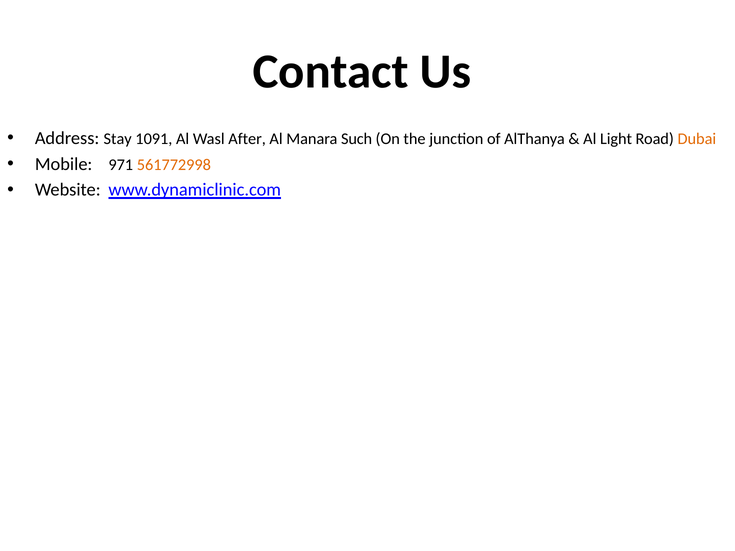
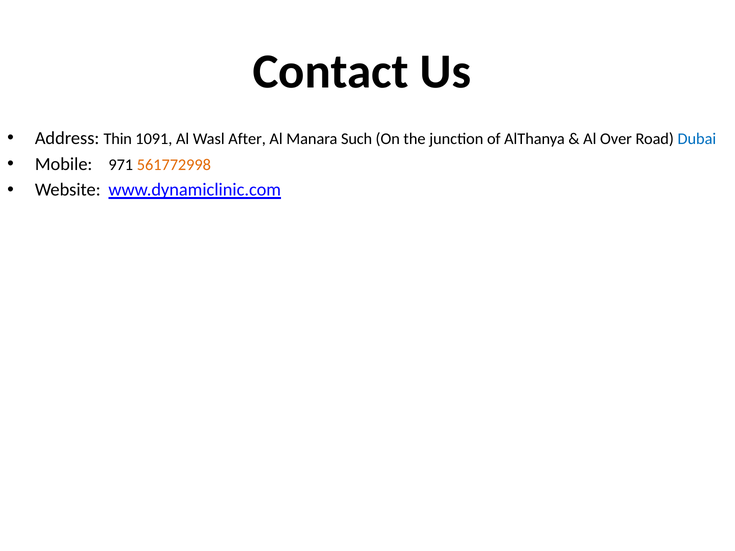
Stay: Stay -> Thin (118, 139)
Light: Light -> Over (616, 139)
Dubai colour: orange -> blue (697, 139)
